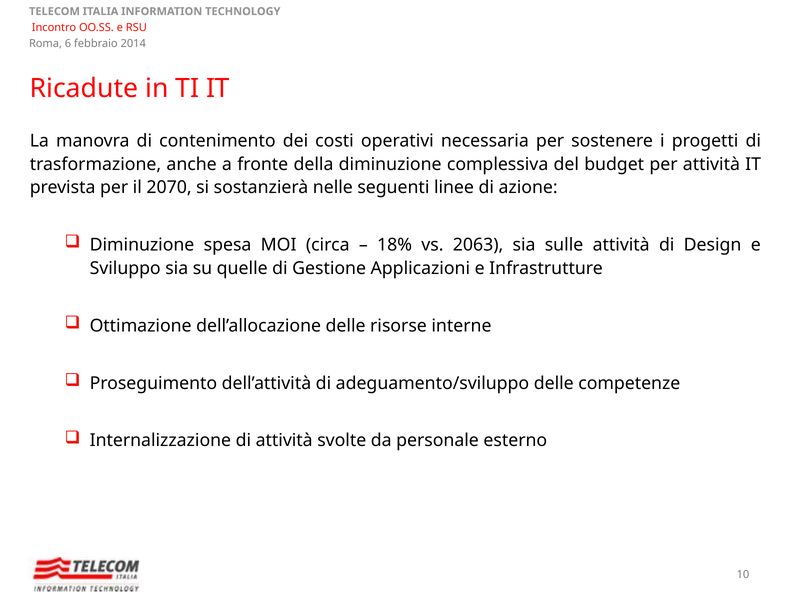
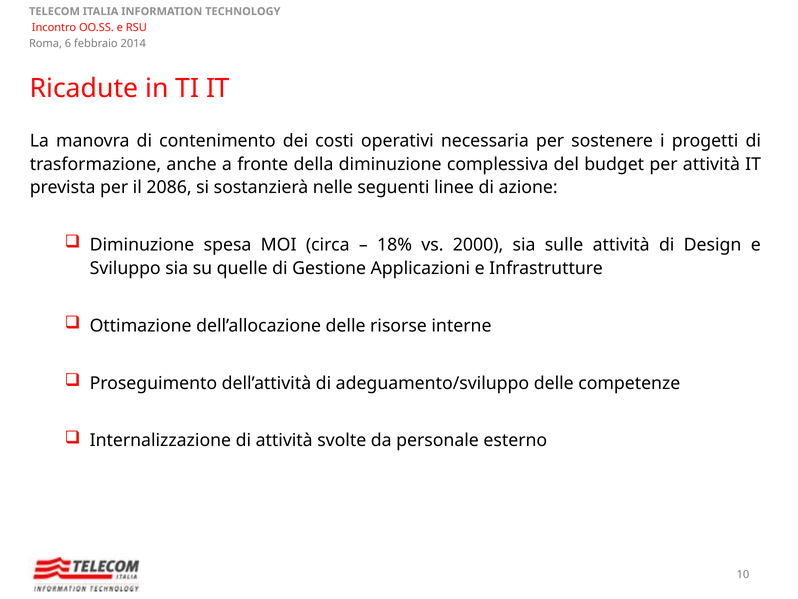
2070: 2070 -> 2086 (169, 187)
2063: 2063 -> 2000 (478, 245)
